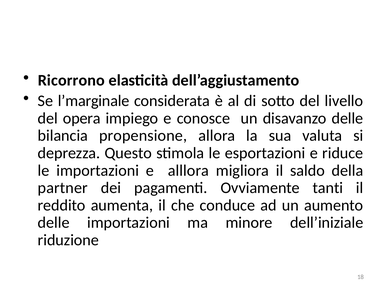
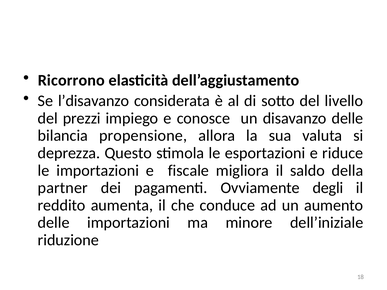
l’marginale: l’marginale -> l’disavanzo (94, 101)
opera: opera -> prezzi (82, 118)
alllora: alllora -> fiscale (188, 171)
tanti: tanti -> degli (328, 188)
